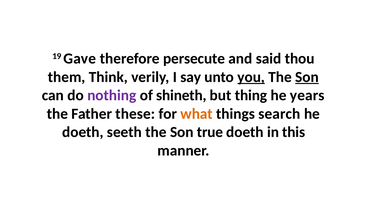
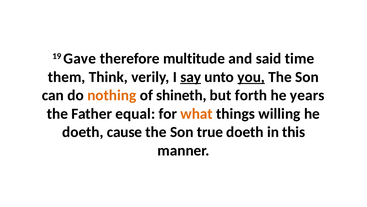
persecute: persecute -> multitude (194, 58)
thou: thou -> time (300, 58)
say underline: none -> present (191, 77)
Son underline: present -> none (307, 77)
nothing colour: purple -> orange (112, 95)
thing: thing -> forth (251, 95)
these: these -> equal (135, 113)
search: search -> willing (279, 113)
seeth: seeth -> cause (125, 132)
